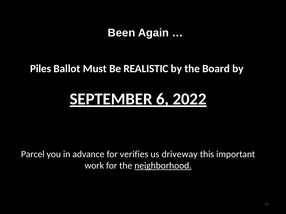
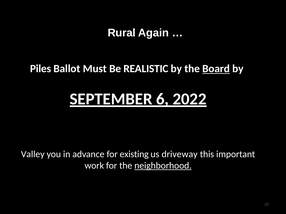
Been: Been -> Rural (122, 33)
Board underline: none -> present (216, 69)
Parcel: Parcel -> Valley (33, 155)
verifies: verifies -> existing (134, 155)
